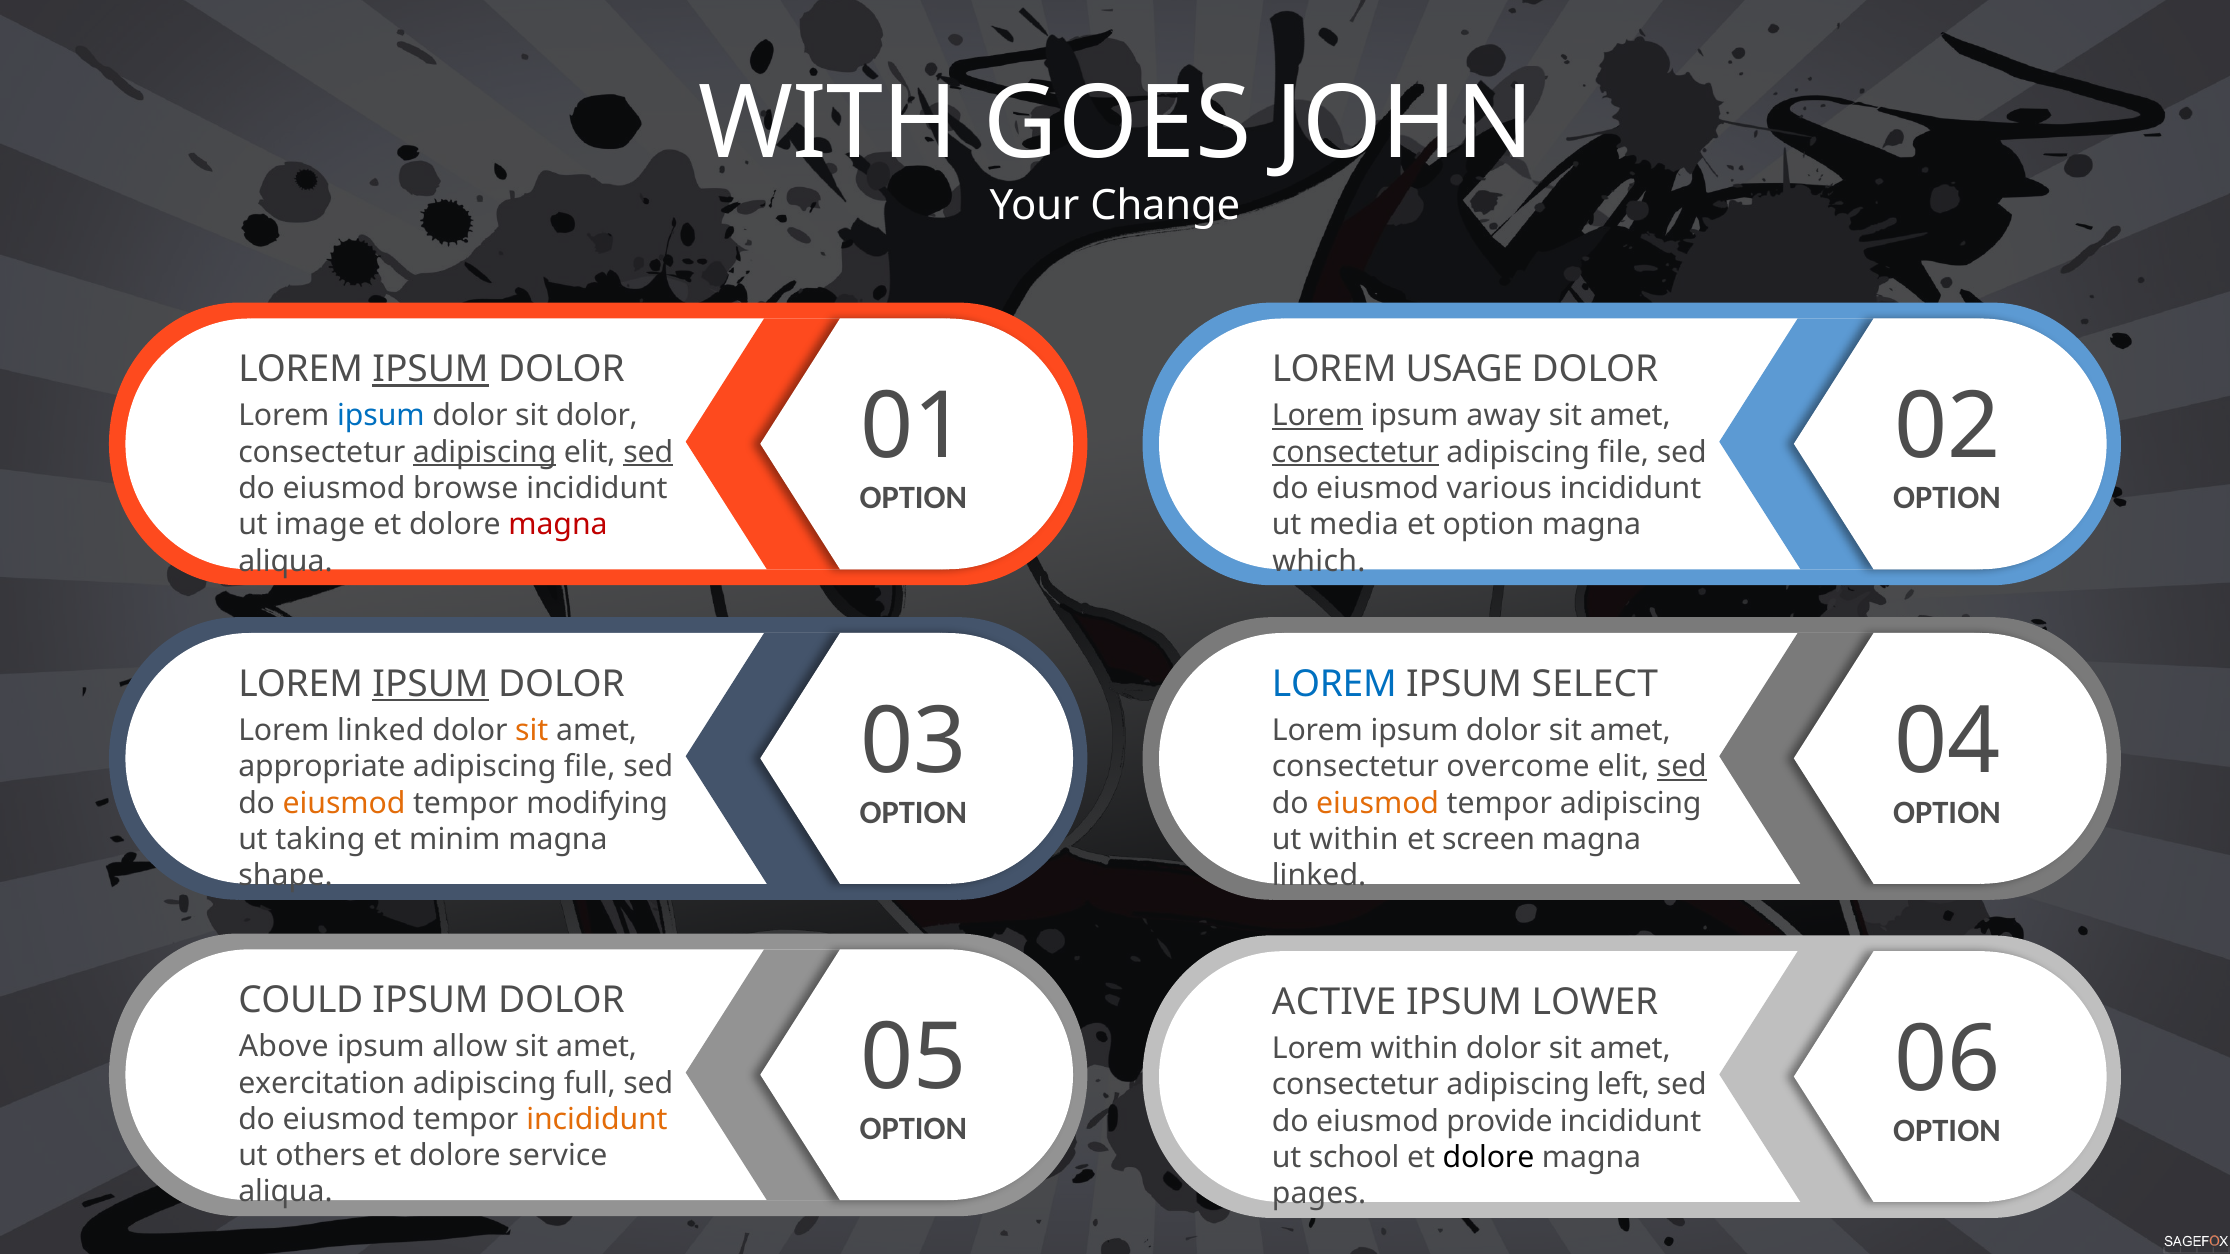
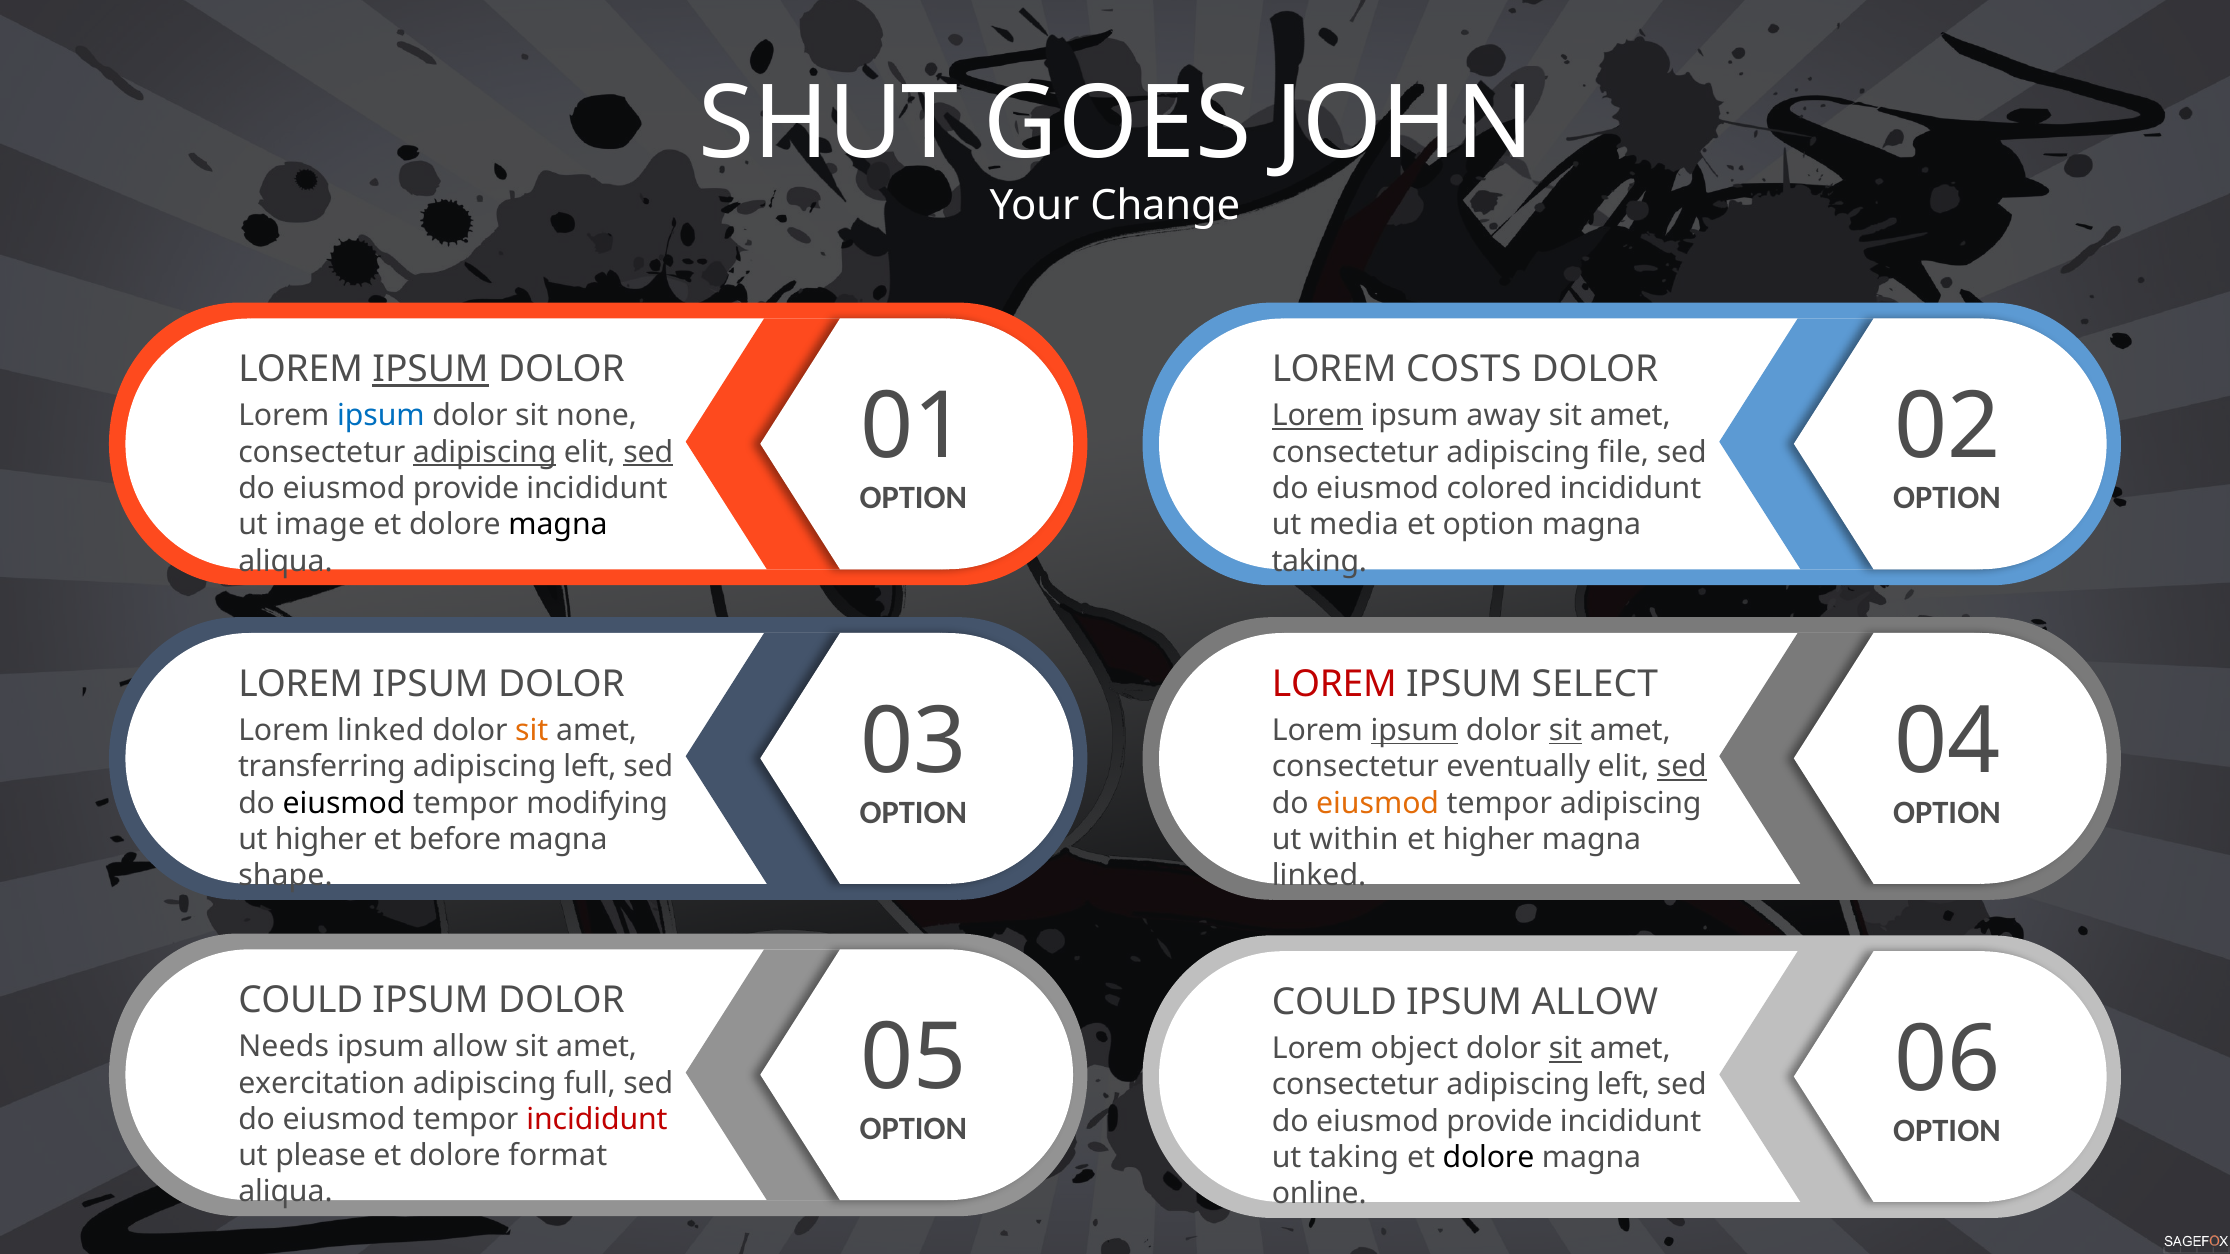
WITH: WITH -> SHUT (828, 124)
USAGE: USAGE -> COSTS (1464, 370)
sit dolor: dolor -> none (597, 416)
consectetur underline: present -> none (1355, 452)
browse: browse -> provide (466, 489)
various: various -> colored (1499, 489)
magna colour: red -> black (558, 525)
which: which -> taking (1319, 561)
IPSUM underline: present -> none (431, 684)
LOREM colour: blue -> red (1334, 684)
ipsum underline: none -> present (1414, 731)
sit underline: none -> present (1565, 731)
appropriate: appropriate -> transferring (322, 767)
file: file -> left (590, 767)
overcome: overcome -> eventually (1518, 767)
eiusmod colour: orange -> black (344, 803)
ut taking: taking -> higher (321, 840)
minim: minim -> before (455, 840)
et screen: screen -> higher (1489, 840)
ACTIVE: ACTIVE -> COULD (1334, 1003)
LOWER: LOWER -> ALLOW (1595, 1003)
Above: Above -> Needs (284, 1047)
Lorem within: within -> object (1414, 1049)
sit underline: none -> present (1565, 1049)
incididunt colour: orange -> red (597, 1120)
others: others -> please (321, 1156)
service: service -> format (558, 1156)
ut school: school -> taking (1354, 1158)
pages: pages -> online (1319, 1194)
